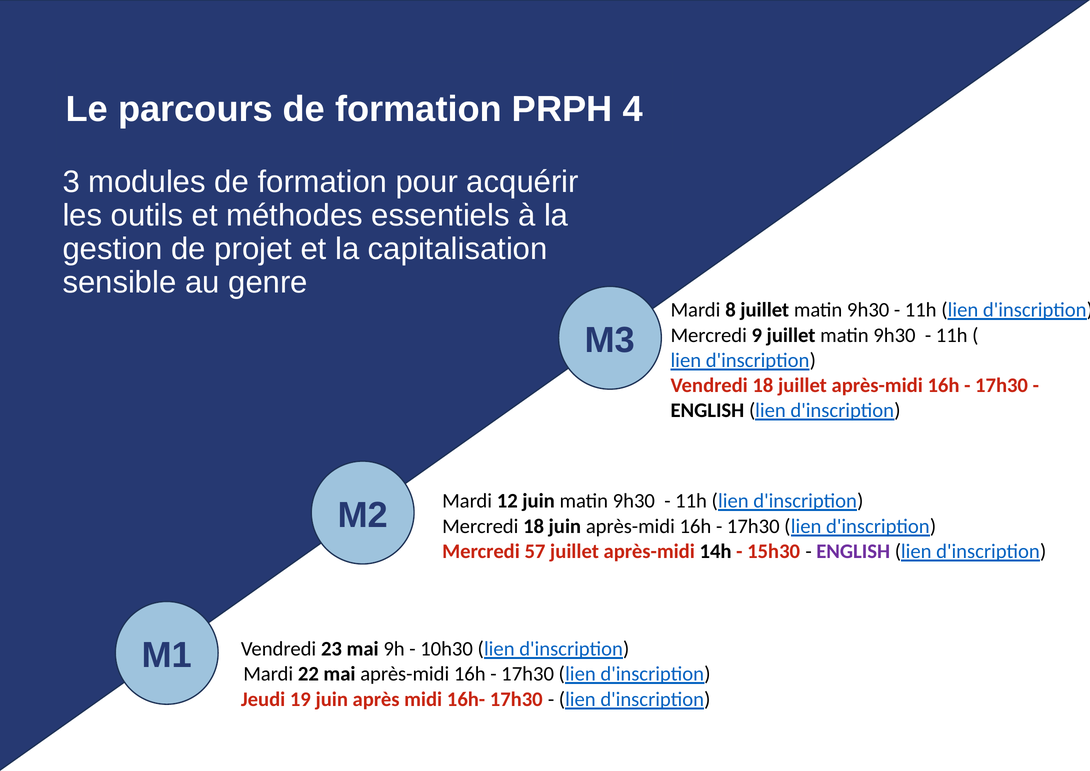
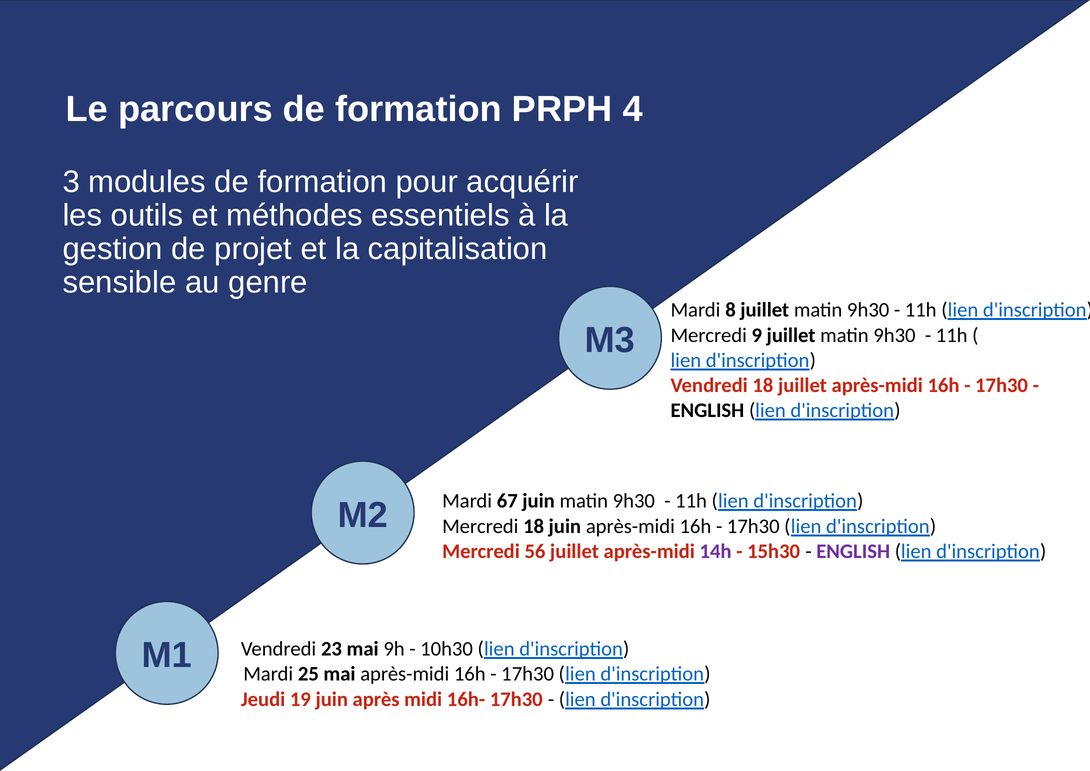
12: 12 -> 67 (507, 501)
57: 57 -> 56 (535, 551)
14h colour: black -> purple (716, 551)
22: 22 -> 25 (308, 674)
